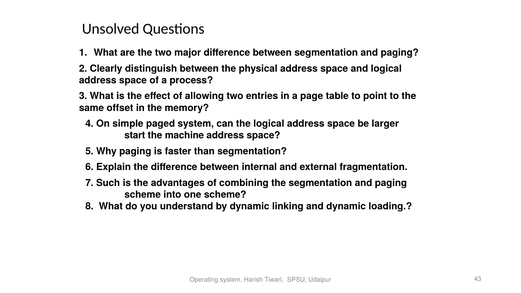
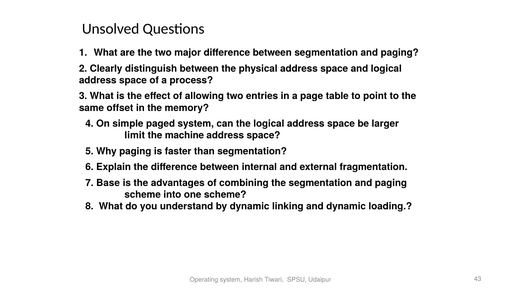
start: start -> limit (135, 135)
Such: Such -> Base (108, 183)
